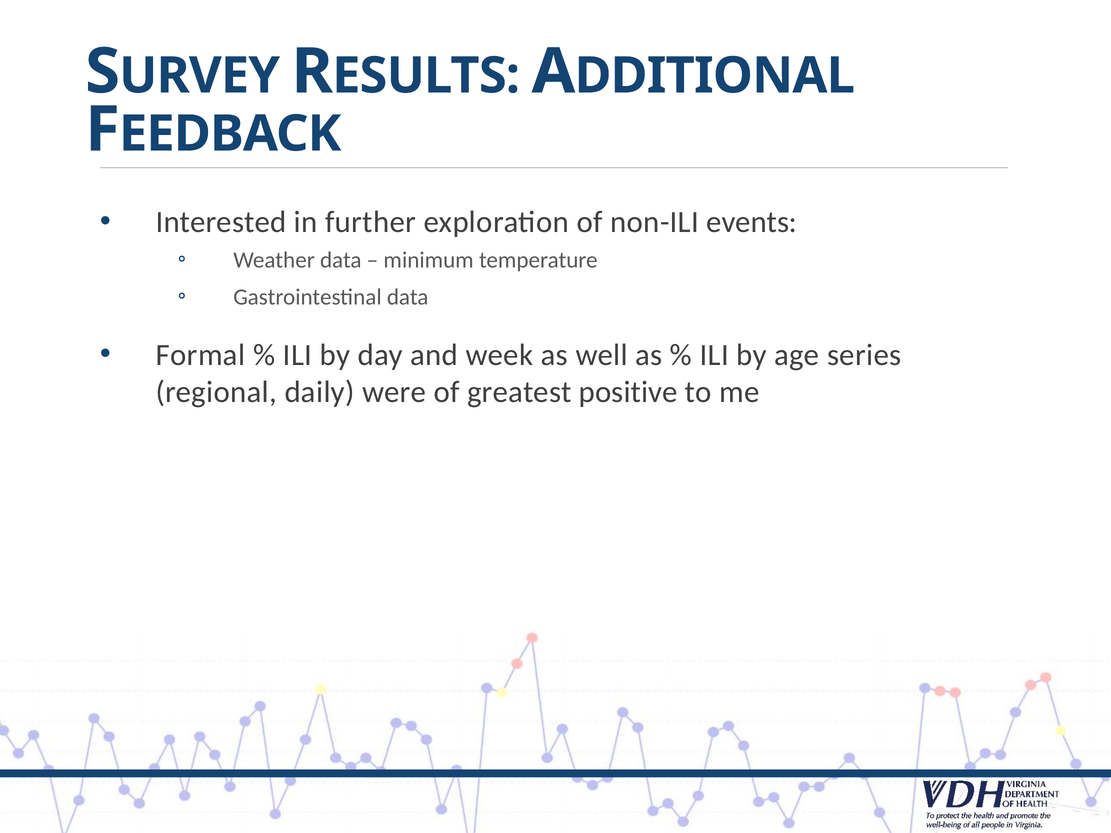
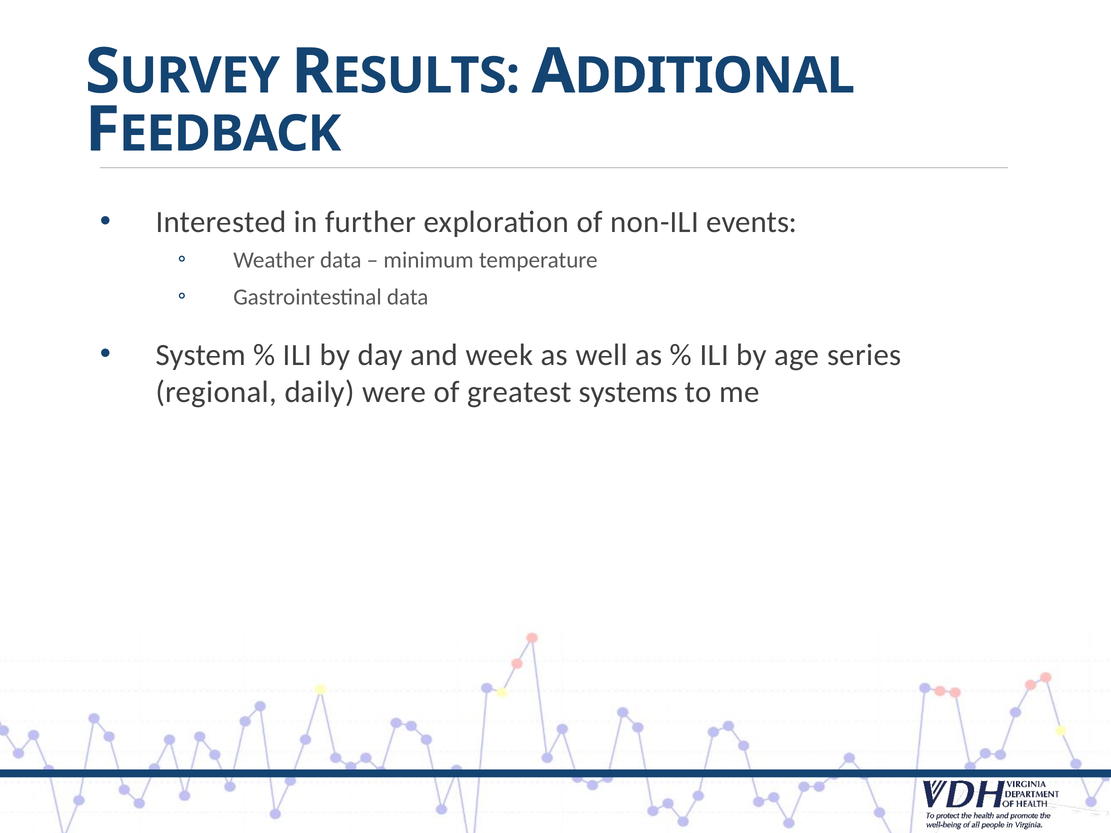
Formal: Formal -> System (201, 355)
positive: positive -> systems (628, 392)
